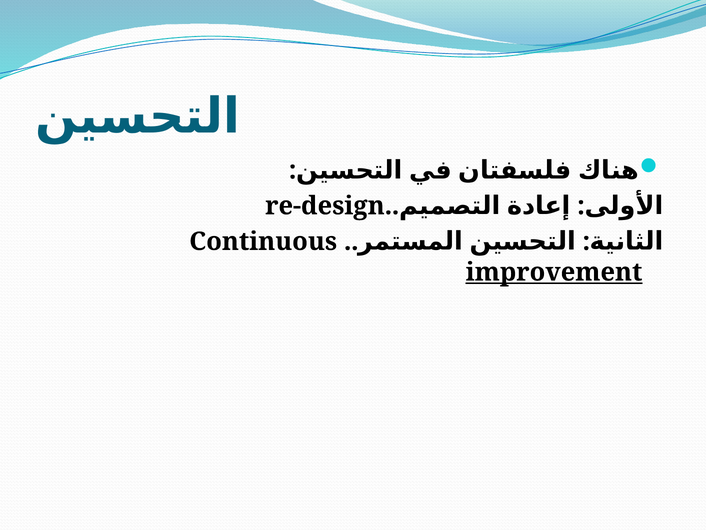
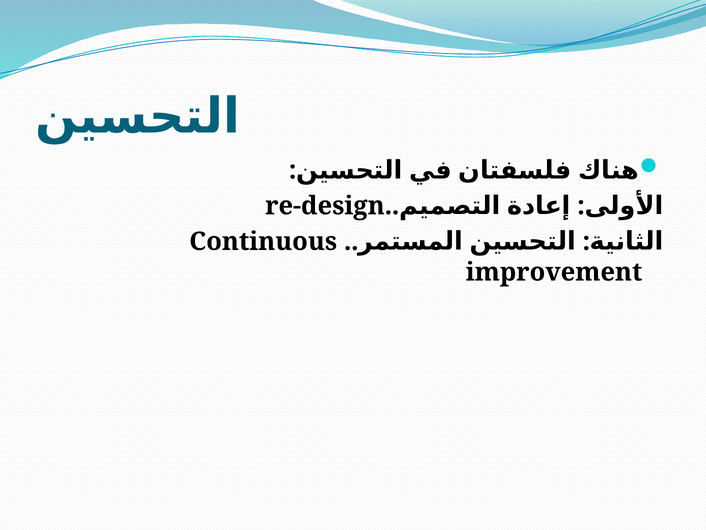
improvement underline: present -> none (554, 272)
